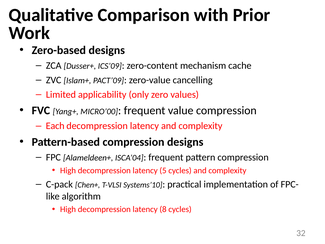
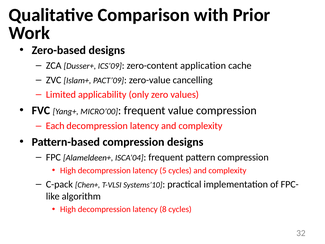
mechanism: mechanism -> application (203, 66)
